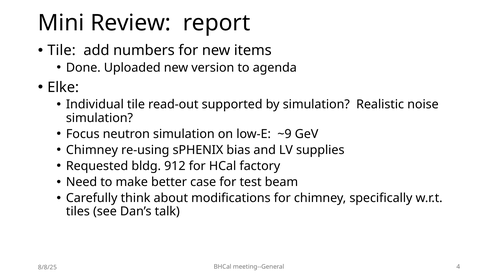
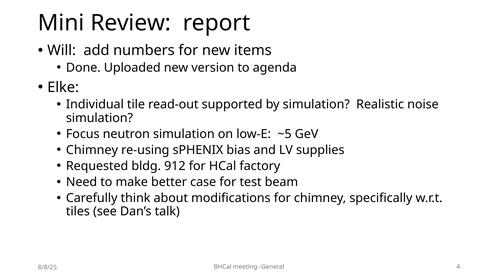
Tile: Tile -> Will (62, 51)
~9: ~9 -> ~5 (284, 134)
